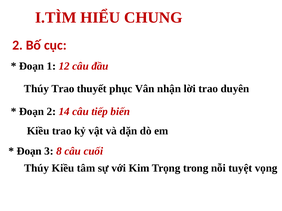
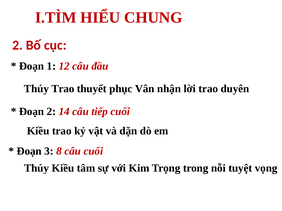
tiếp biến: biến -> cuối (120, 112)
